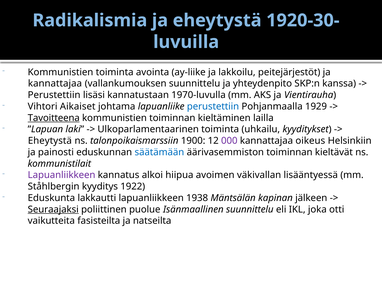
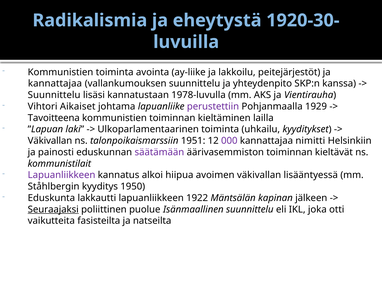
Perustettiin: Perustettiin -> Suunnittelu (54, 95)
1970-luvulla: 1970-luvulla -> 1978-luvulla (199, 95)
perustettiin colour: blue -> purple (213, 107)
Tavoitteena underline: present -> none (54, 118)
Eheytystä: Eheytystä -> Väkivallan (50, 141)
1900: 1900 -> 1951 (193, 141)
oikeus: oikeus -> nimitti (310, 141)
säätämään colour: blue -> purple (159, 152)
1922: 1922 -> 1950 (133, 187)
1938: 1938 -> 1922 (197, 198)
